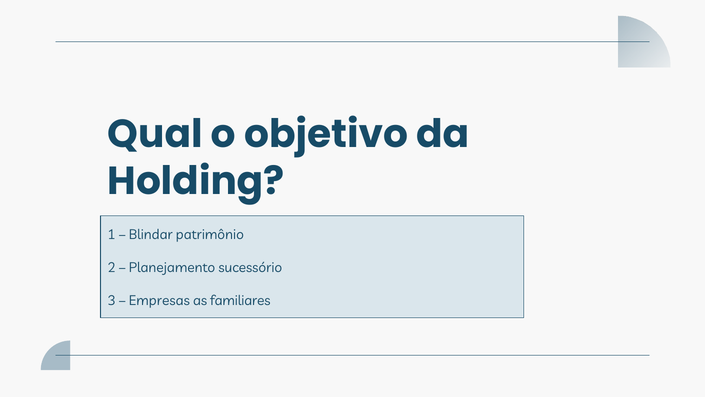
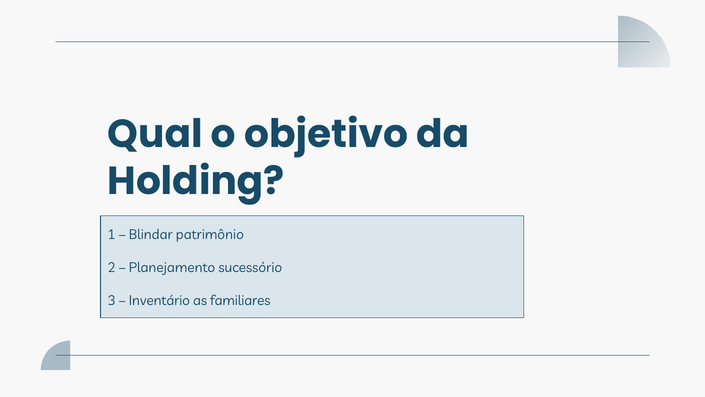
Empresas: Empresas -> Inventário (159, 300)
